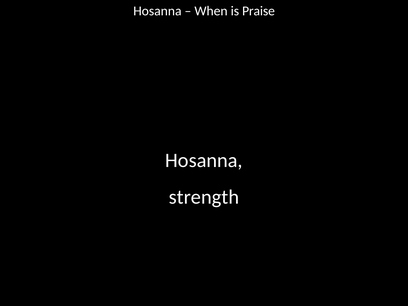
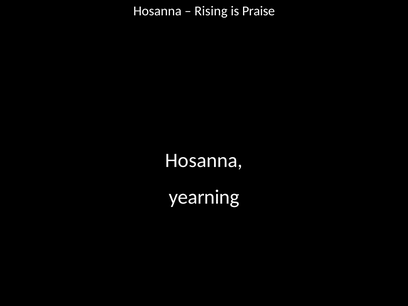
When: When -> Rising (211, 11)
strength: strength -> yearning (204, 197)
